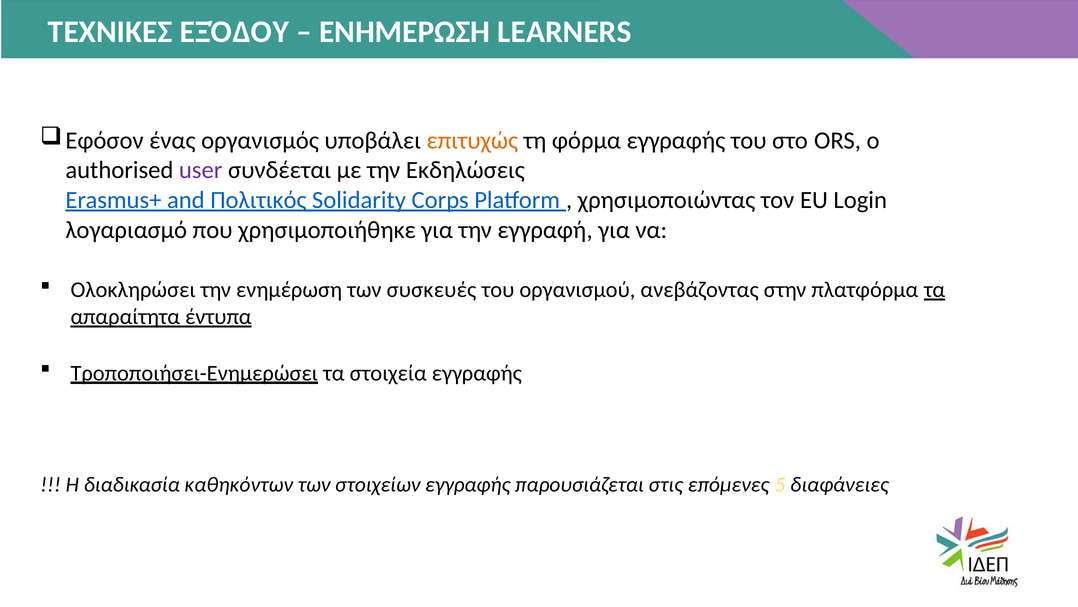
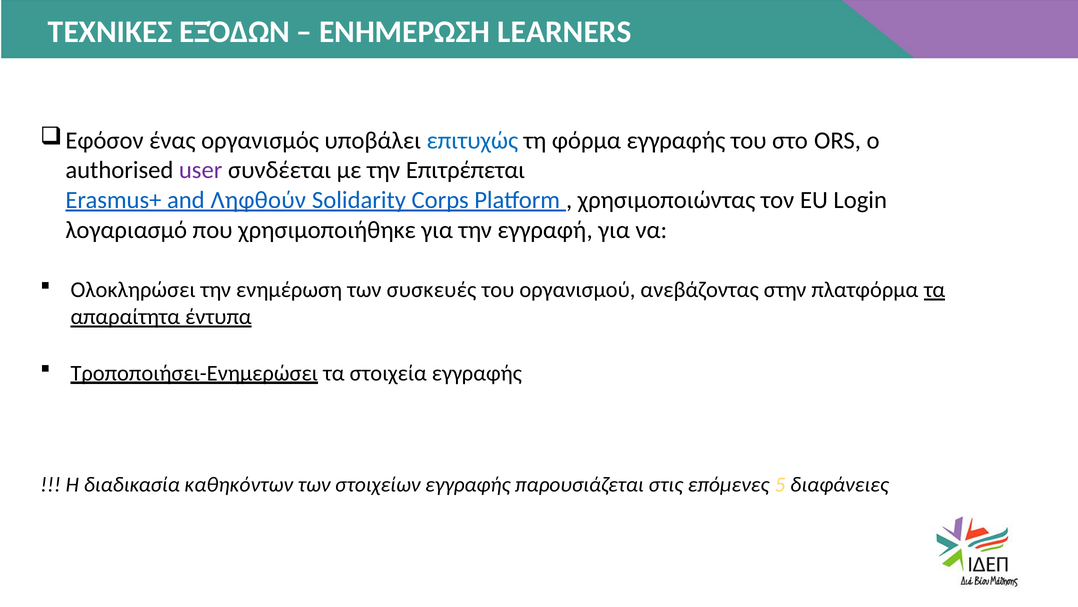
ΕΞΌΔΟΥ: ΕΞΌΔΟΥ -> ΕΞΌΔΩΝ (235, 32)
επιτυχώς colour: orange -> blue (472, 140)
Εκδηλώσεις: Εκδηλώσεις -> Επιτρέπεται (465, 170)
Πολιτικός: Πολιτικός -> Ληφθούν (258, 200)
